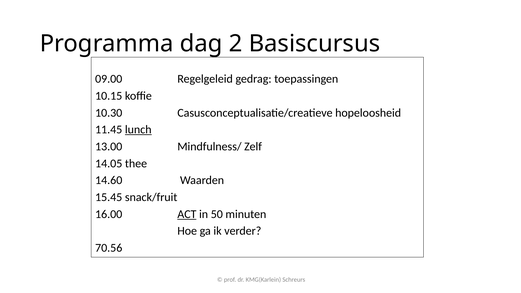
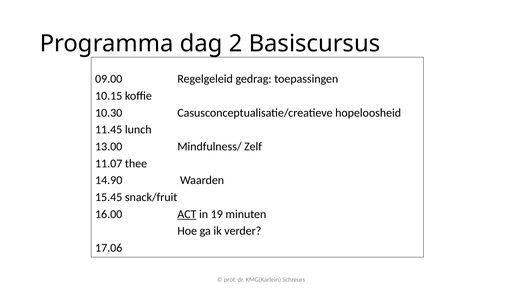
lunch underline: present -> none (138, 130)
14.05: 14.05 -> 11.07 (109, 163)
14.60: 14.60 -> 14.90 (109, 180)
50: 50 -> 19 (217, 214)
70.56: 70.56 -> 17.06 (109, 248)
